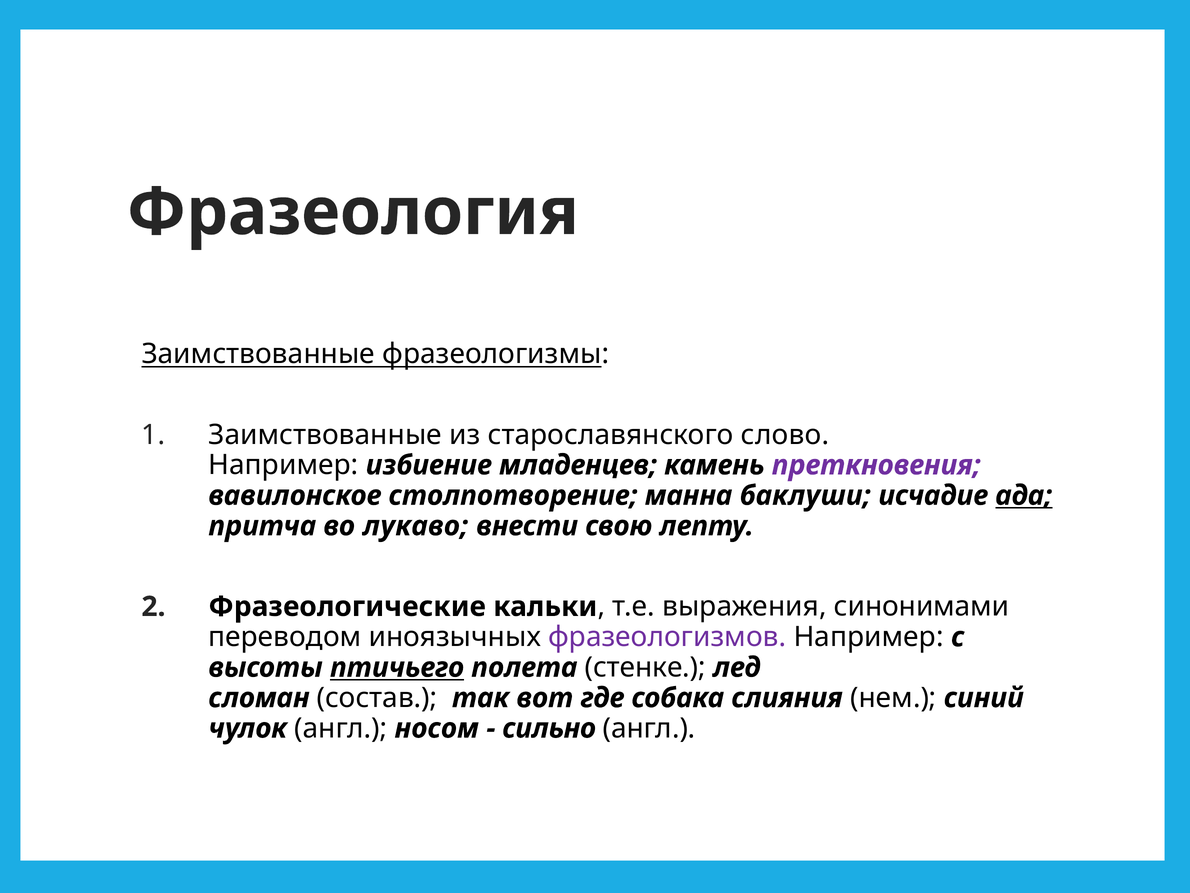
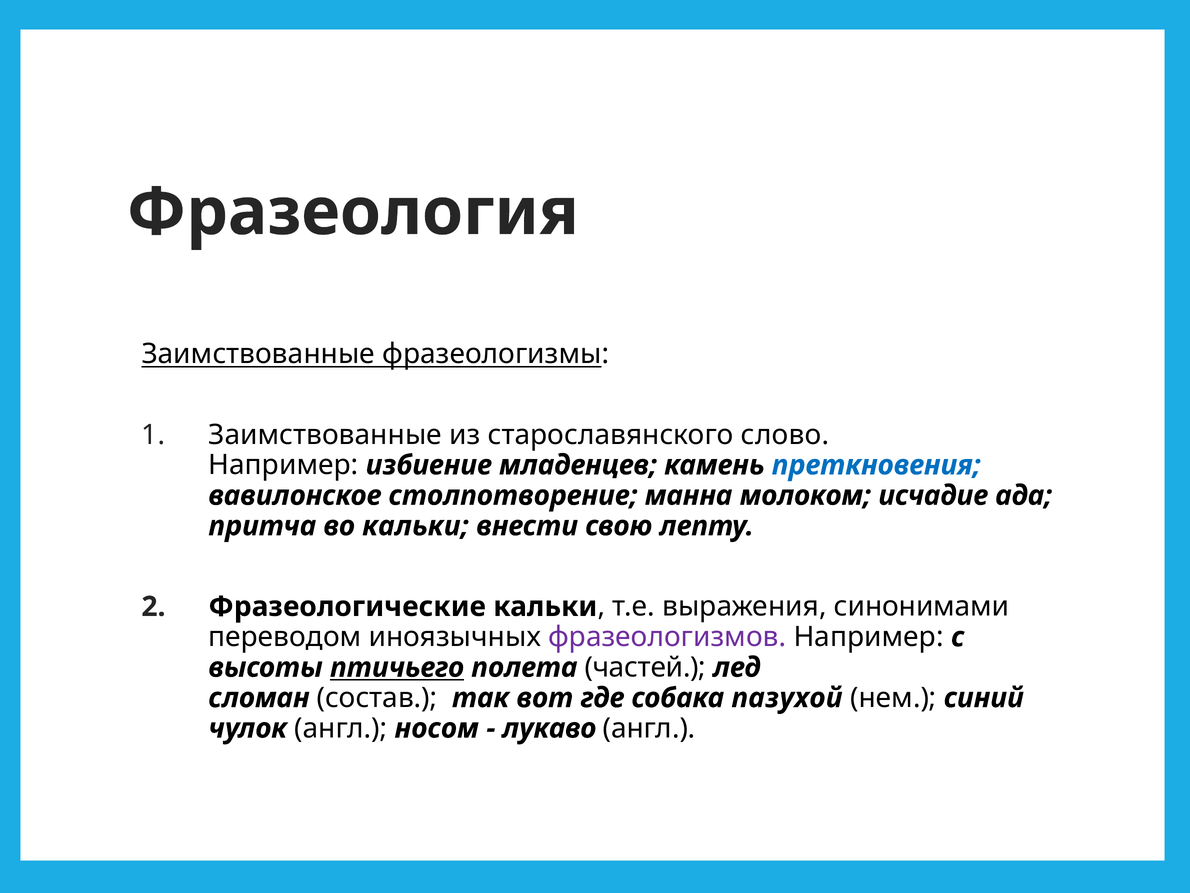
преткновения colour: purple -> blue (876, 465)
баклуши: баклуши -> молоком (805, 495)
ада underline: present -> none (1024, 495)
во лукаво: лукаво -> кальки (416, 526)
стенке: стенке -> частей (645, 667)
слияния: слияния -> пазухой (787, 698)
сильно: сильно -> лукаво (549, 728)
